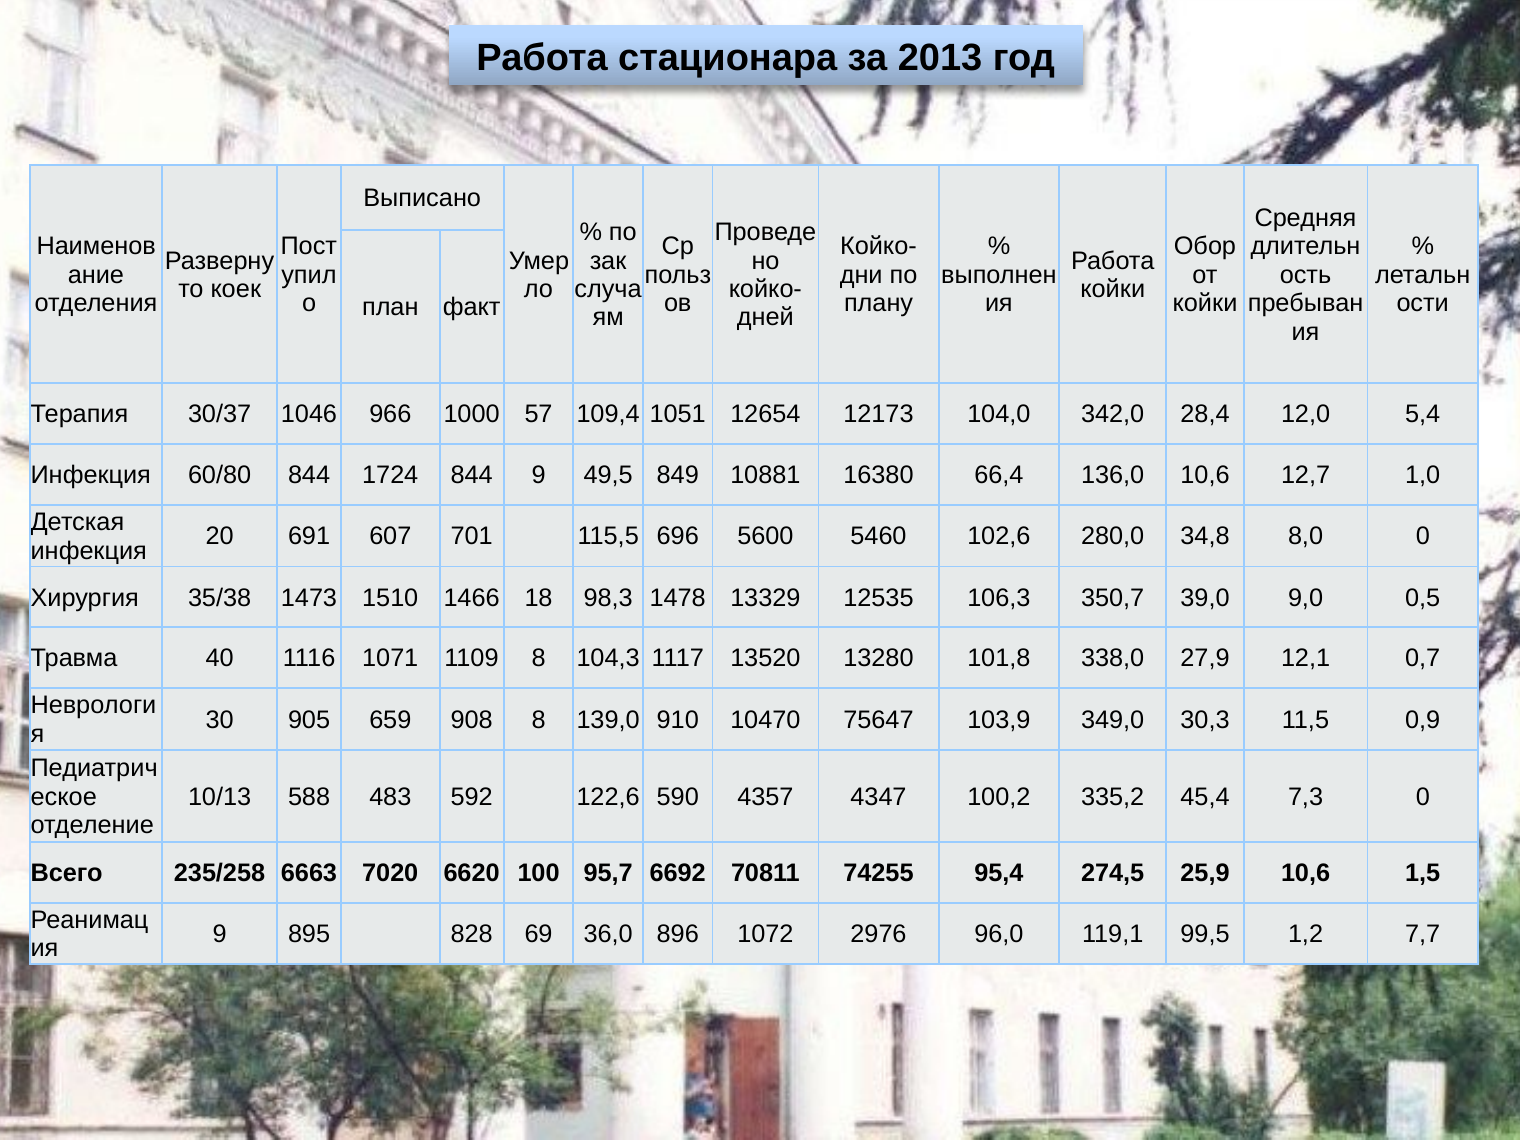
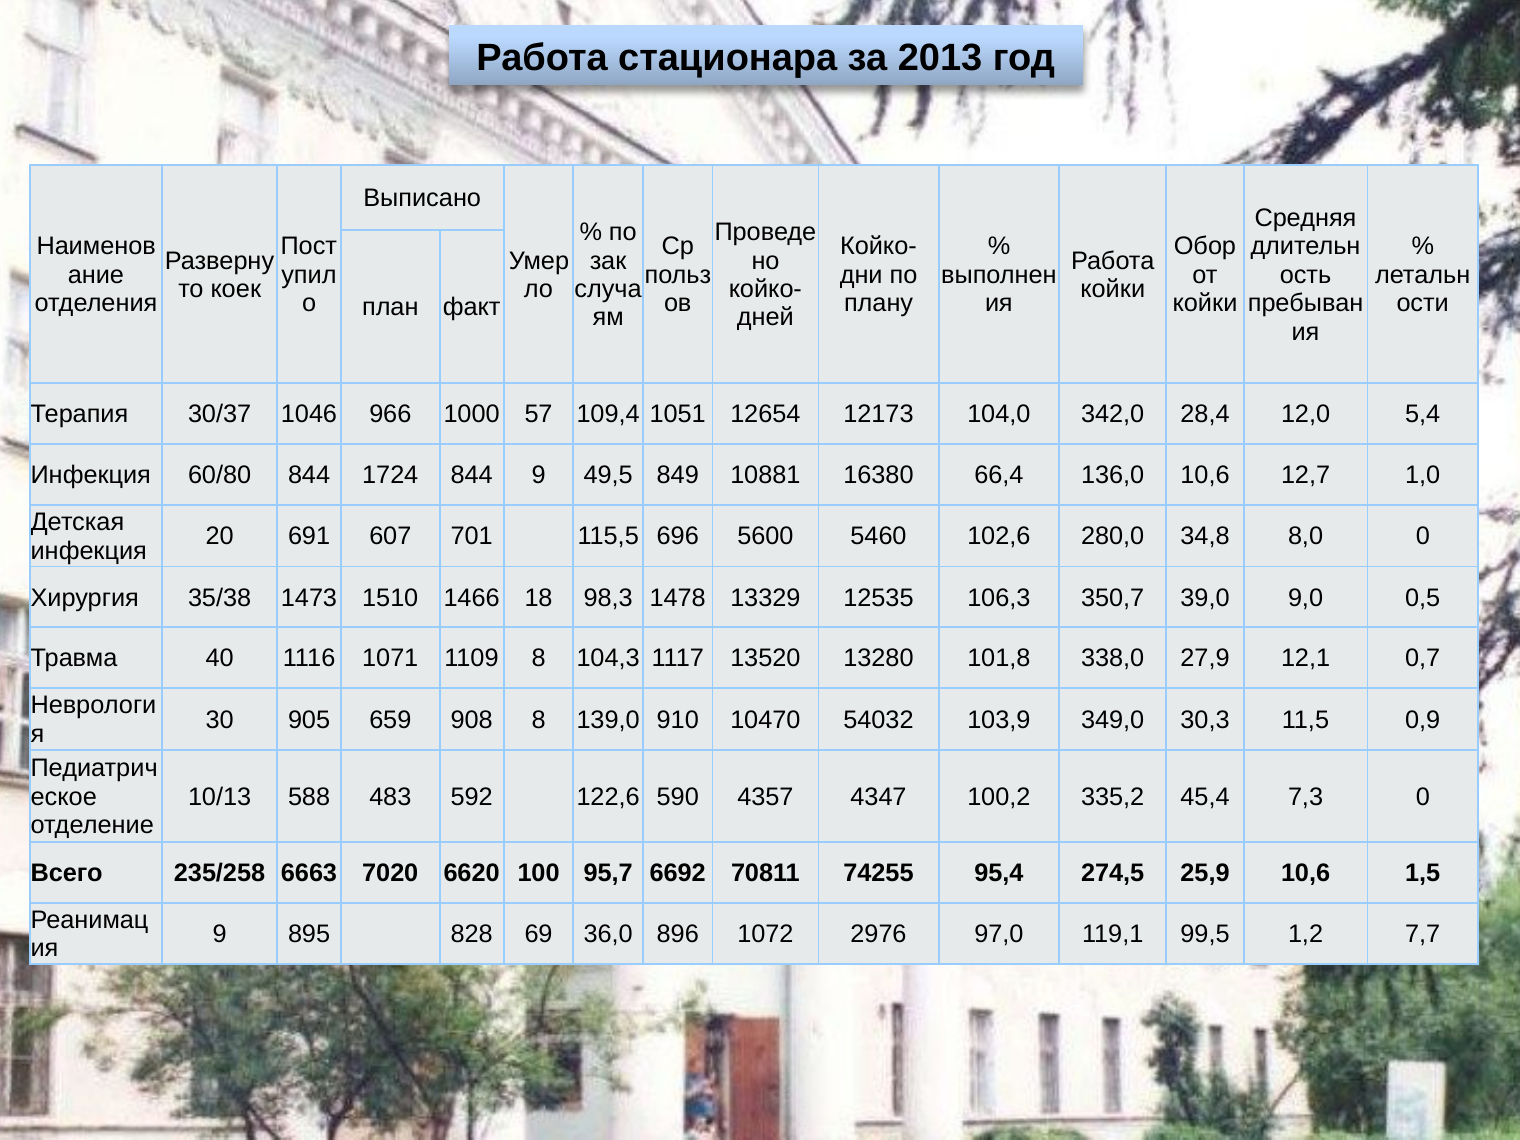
75647: 75647 -> 54032 (878, 720)
96,0: 96,0 -> 97,0 (999, 934)
